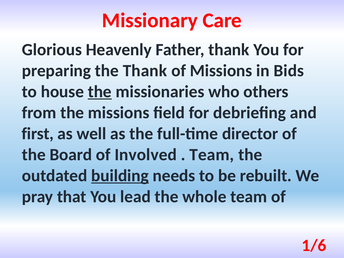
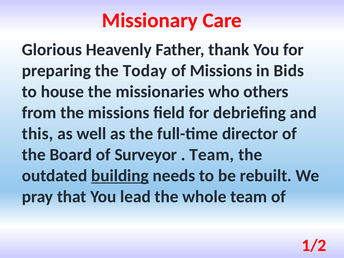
the Thank: Thank -> Today (145, 71)
the underline: present -> none (100, 92)
first: first -> this (38, 134)
Involved: Involved -> Surveyor (146, 155)
1/6: 1/6 -> 1/2 (314, 245)
